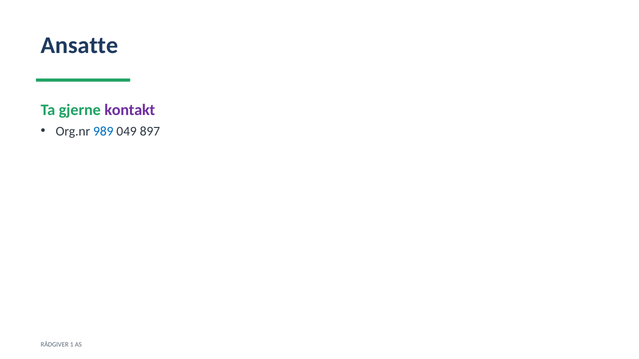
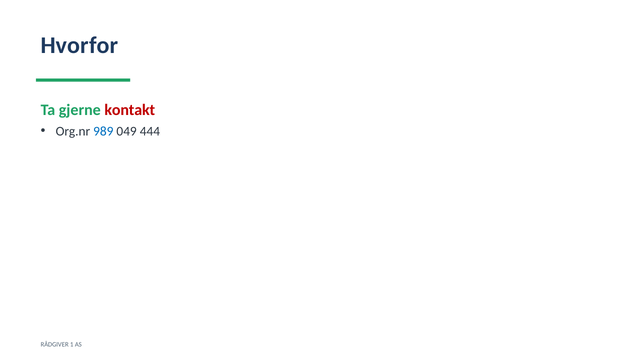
Ansatte: Ansatte -> Hvorfor (79, 46)
kontakt colour: purple -> red (130, 110)
897: 897 -> 444 (150, 131)
